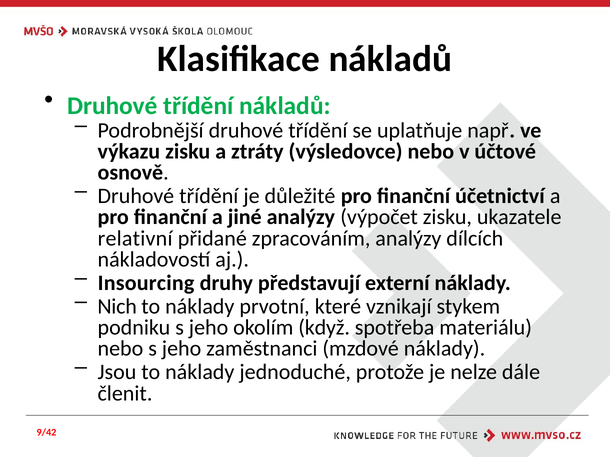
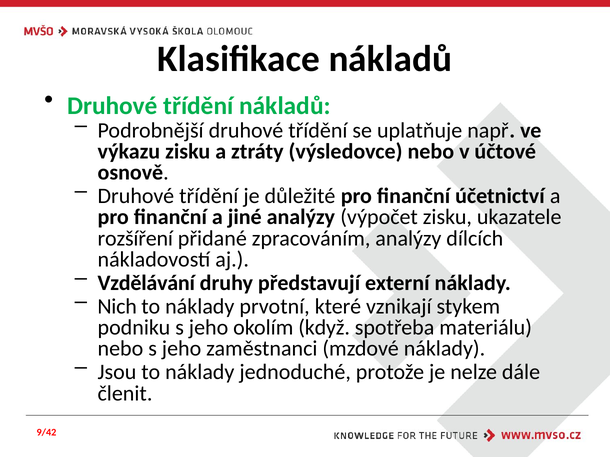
relativní: relativní -> rozšíření (135, 239)
Insourcing: Insourcing -> Vzdělávání (146, 283)
